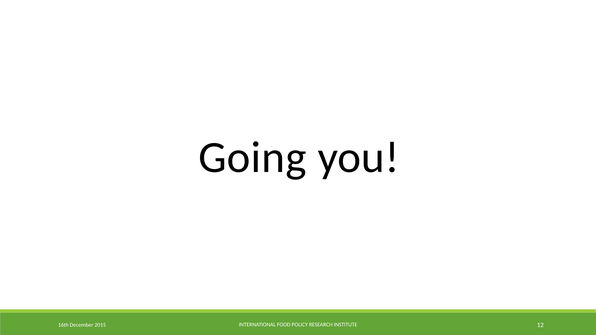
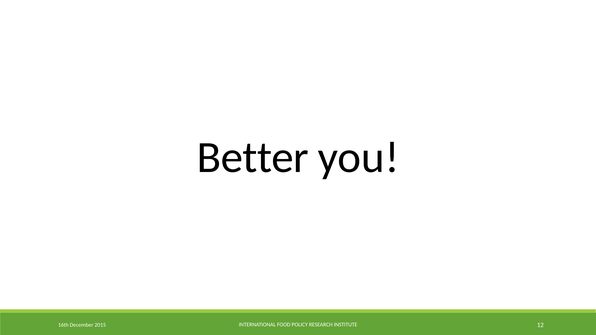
Going: Going -> Better (253, 158)
